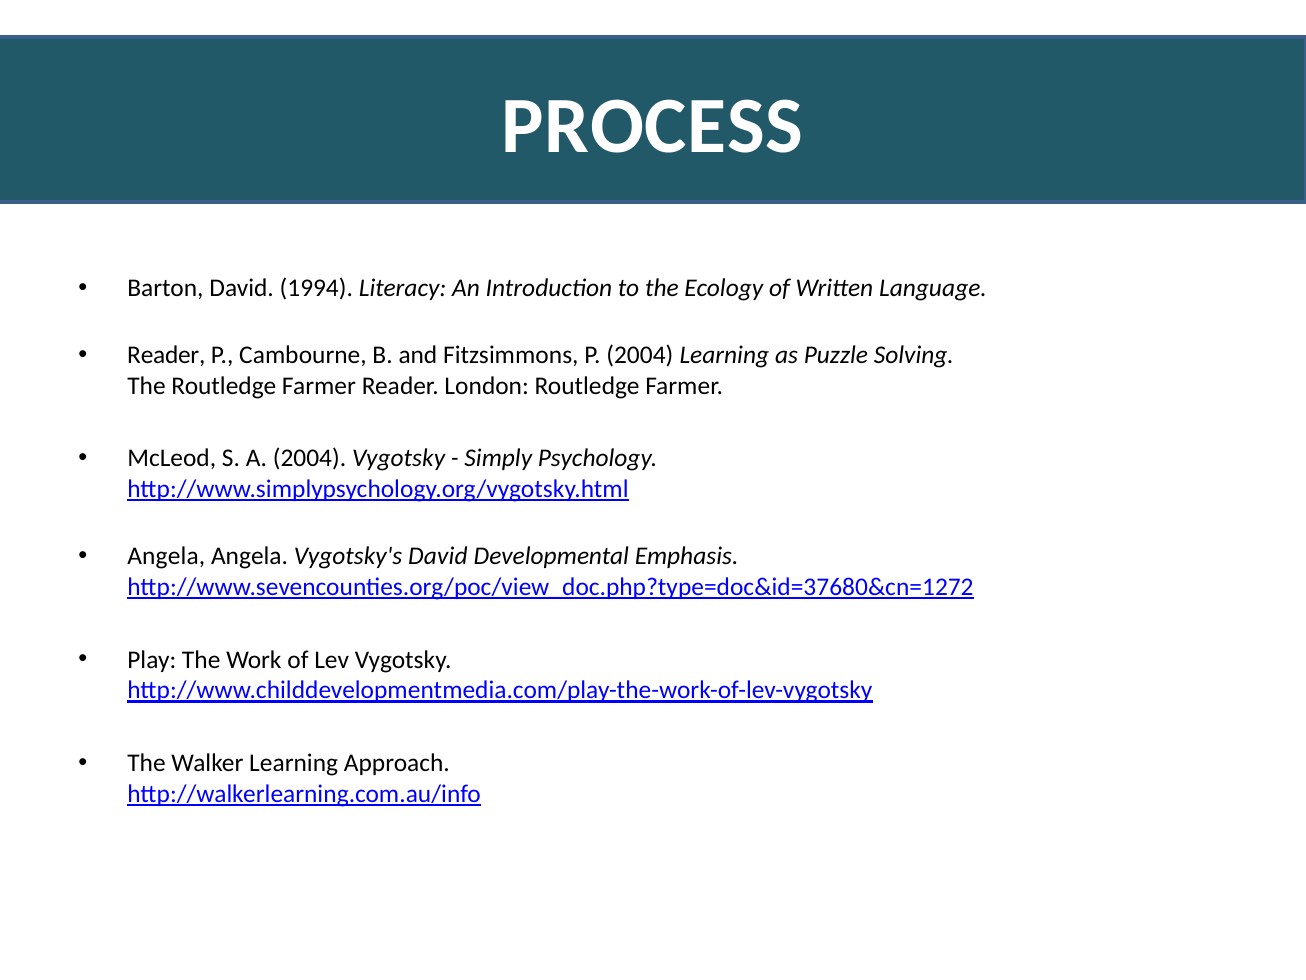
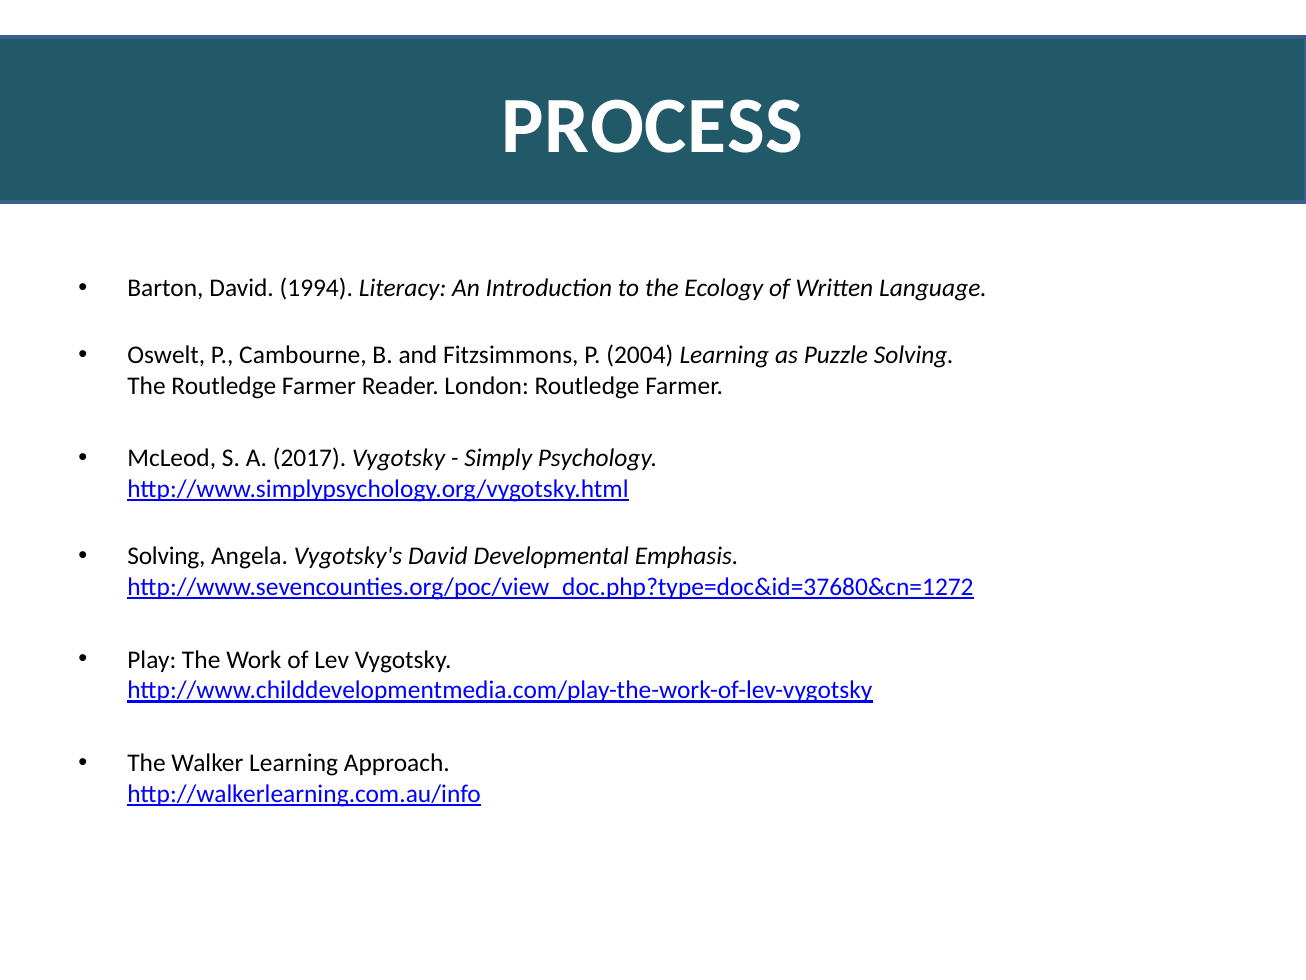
Reader: Reader -> Oswelt (166, 355)
A 2004: 2004 -> 2017 (309, 458)
Angela: Angela -> Solving (166, 556)
